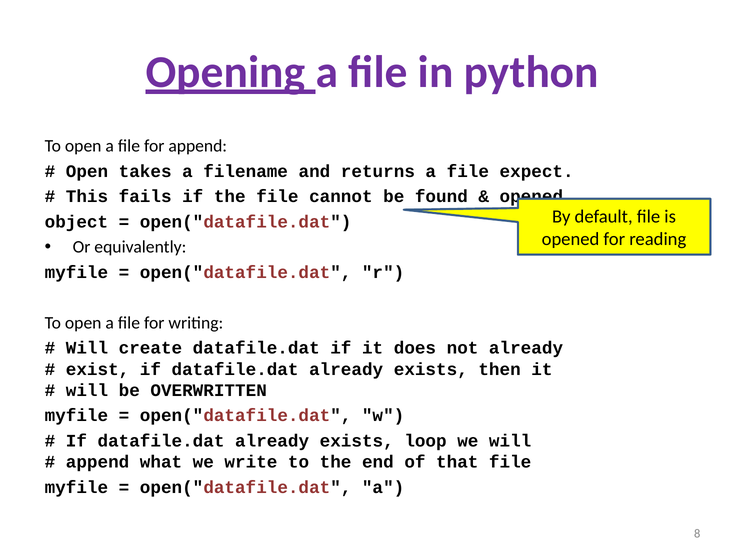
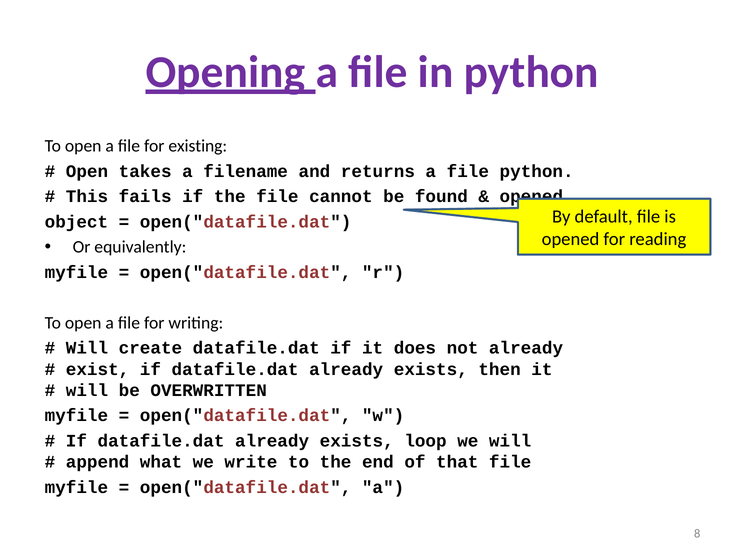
for append: append -> existing (198, 146)
file expect: expect -> python (537, 171)
